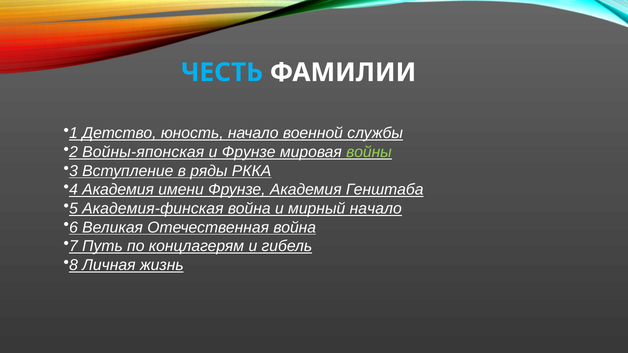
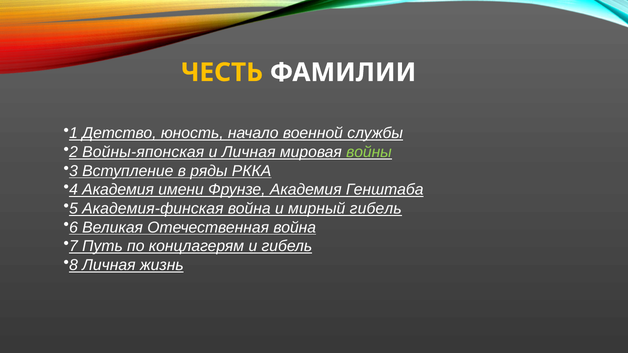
ЧЕСТЬ colour: light blue -> yellow (222, 72)
и Фрунзе: Фрунзе -> Личная (249, 152)
мирный начало: начало -> гибель (376, 209)
